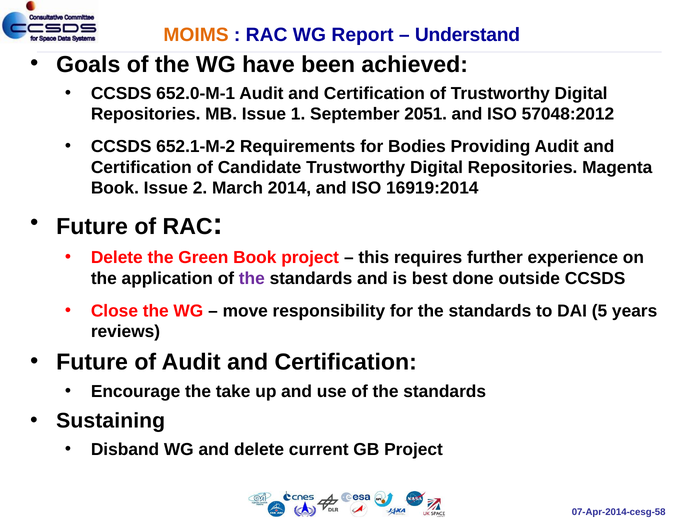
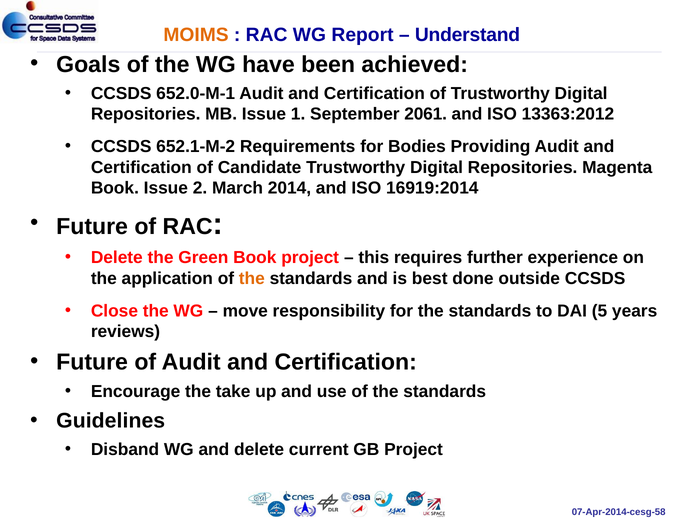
2051: 2051 -> 2061 (426, 114)
57048:2012: 57048:2012 -> 13363:2012 (568, 114)
the colour: purple -> orange (252, 278)
Sustaining: Sustaining -> Guidelines (111, 421)
